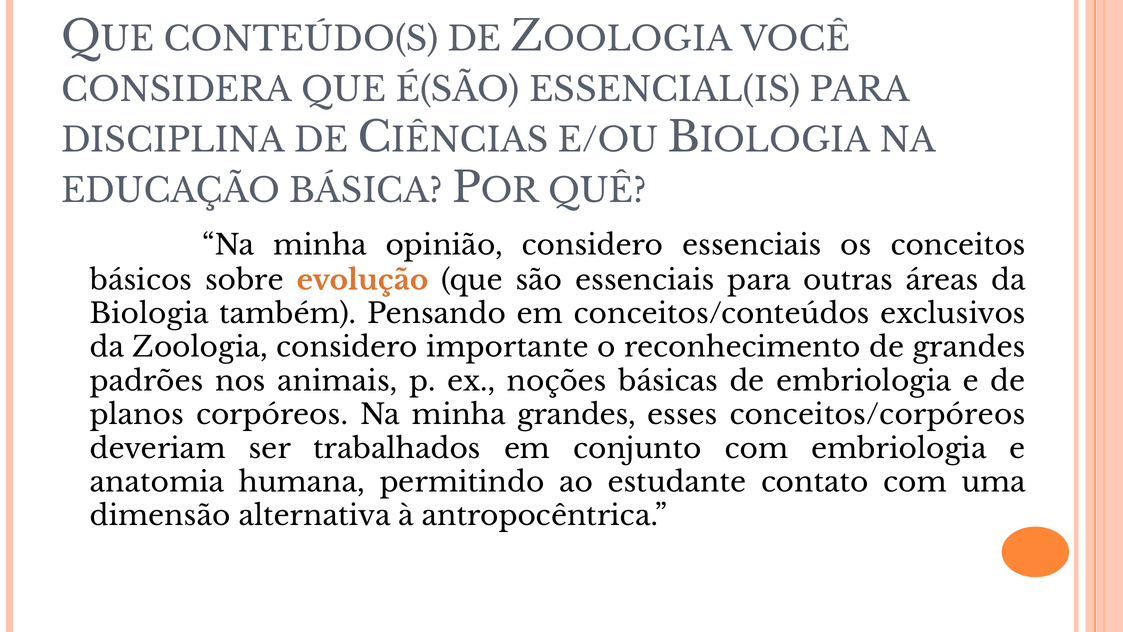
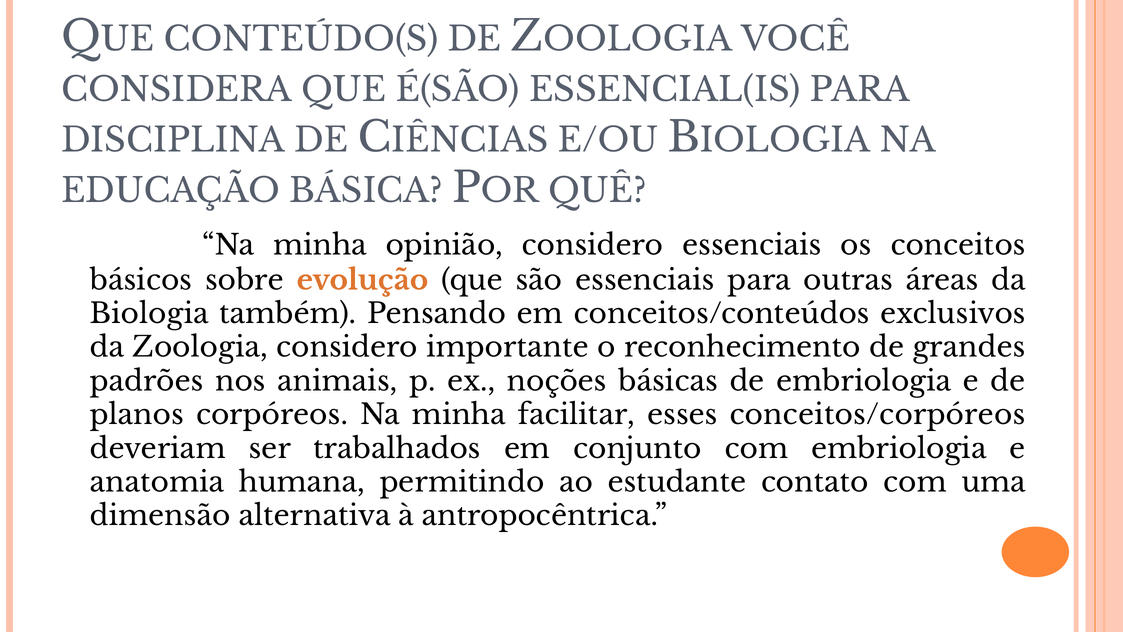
minha grandes: grandes -> facilitar (576, 415)
